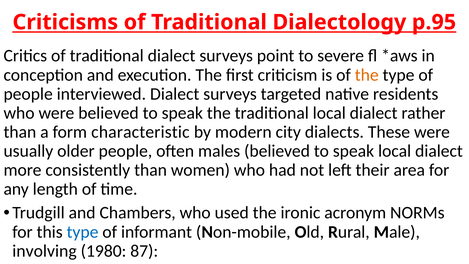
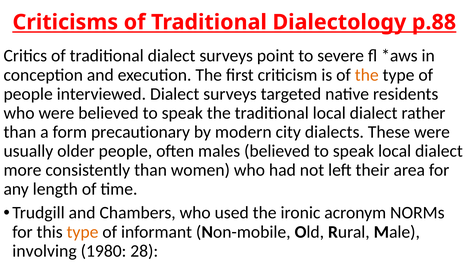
p.95: p.95 -> p.88 (434, 22)
characteristic: characteristic -> precautionary (141, 132)
type colour: blue -> orange (83, 232)
87: 87 -> 28 (144, 251)
